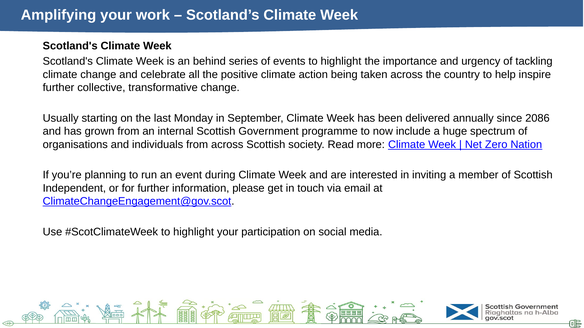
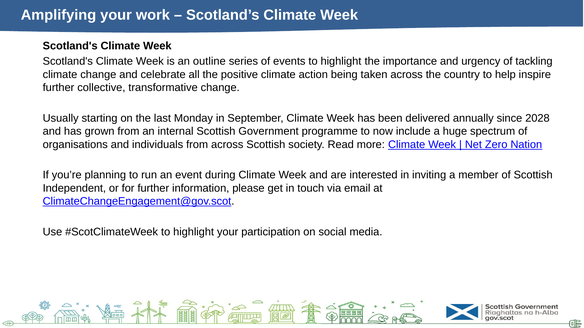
behind: behind -> outline (209, 61)
2086: 2086 -> 2028 (537, 118)
